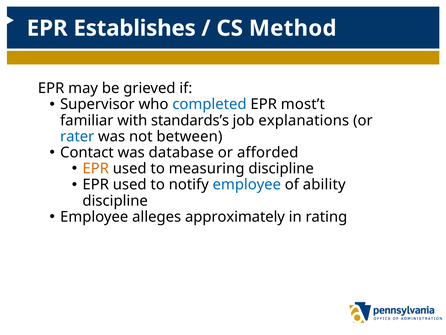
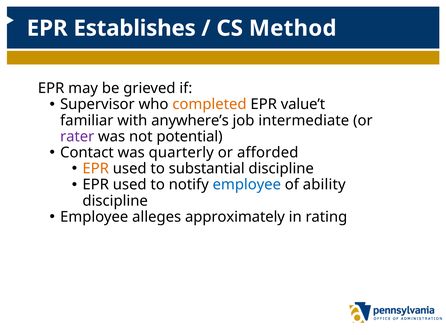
completed colour: blue -> orange (209, 104)
most’t: most’t -> value’t (303, 104)
standards’s: standards’s -> anywhere’s (190, 120)
explanations: explanations -> intermediate (304, 120)
rater colour: blue -> purple (77, 136)
between: between -> potential (190, 136)
database: database -> quarterly (181, 152)
measuring: measuring -> substantial (207, 168)
